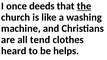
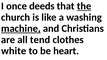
machine underline: none -> present (21, 29)
heard: heard -> white (14, 51)
helps: helps -> heart (66, 51)
